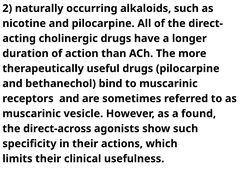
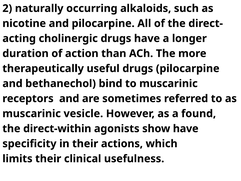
direct-across: direct-across -> direct-within (57, 128)
show such: such -> have (186, 128)
